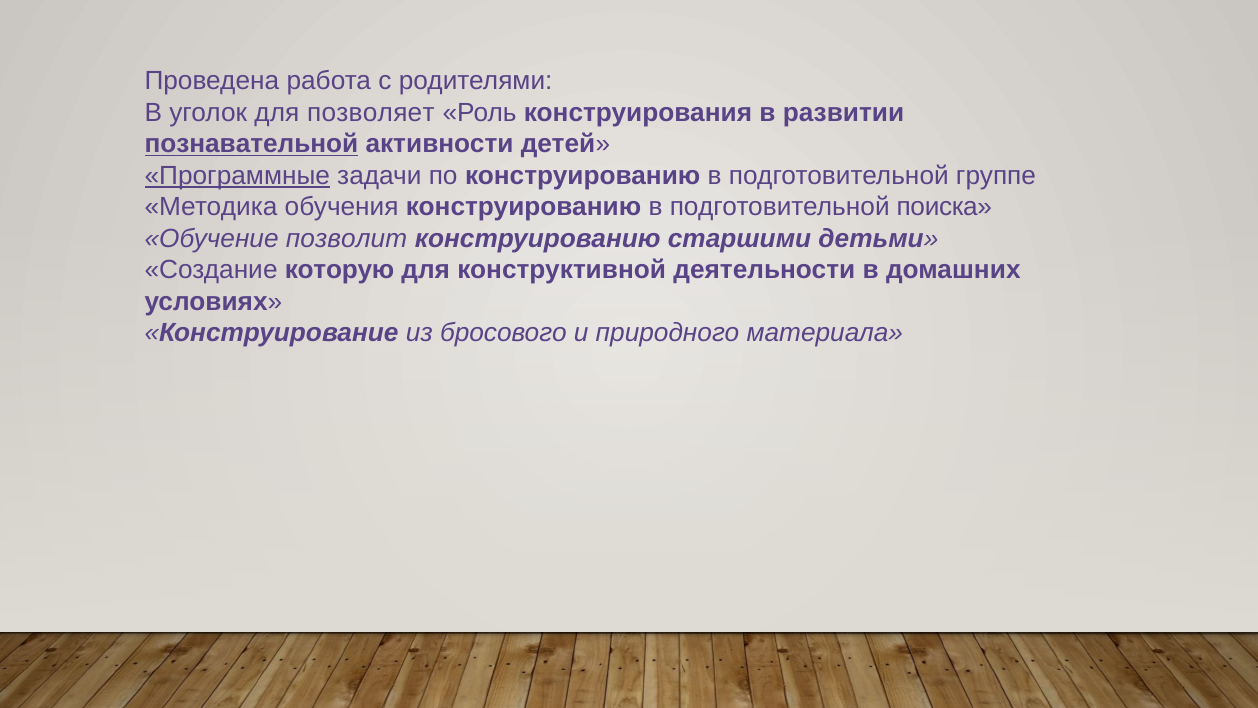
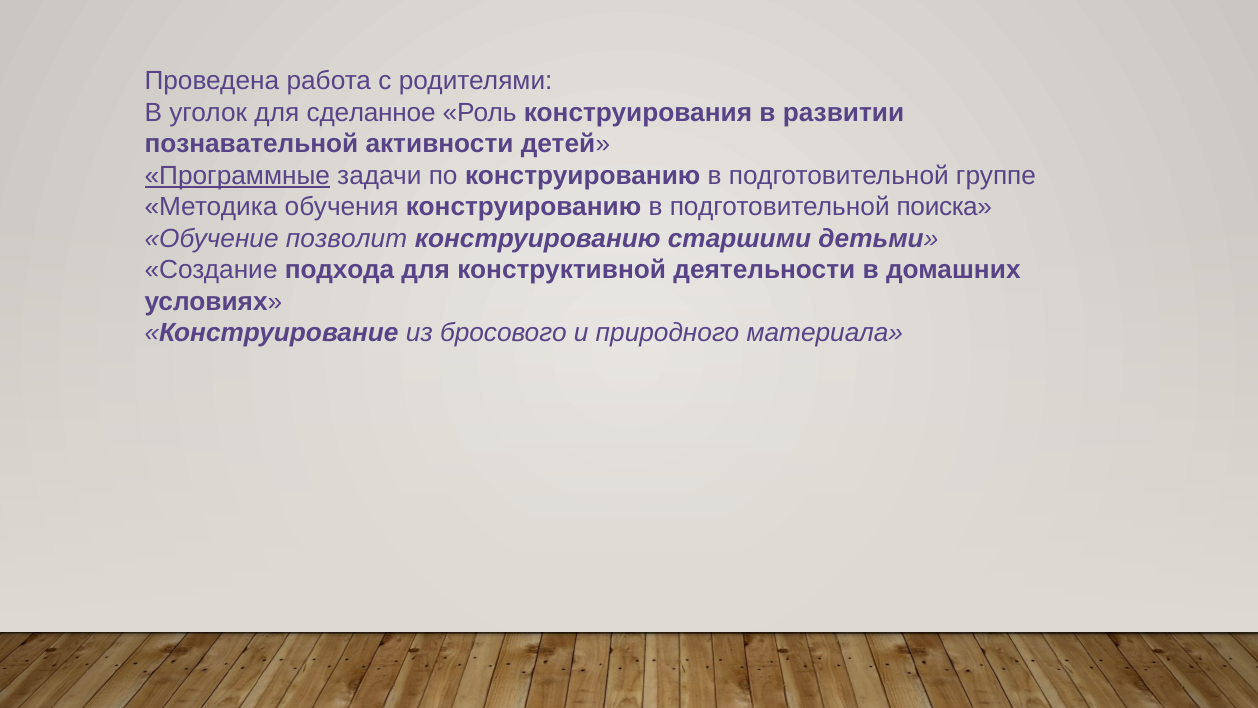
позволяет: позволяет -> сделанное (371, 112)
познавательной underline: present -> none (251, 144)
которую: которую -> подхода (340, 270)
